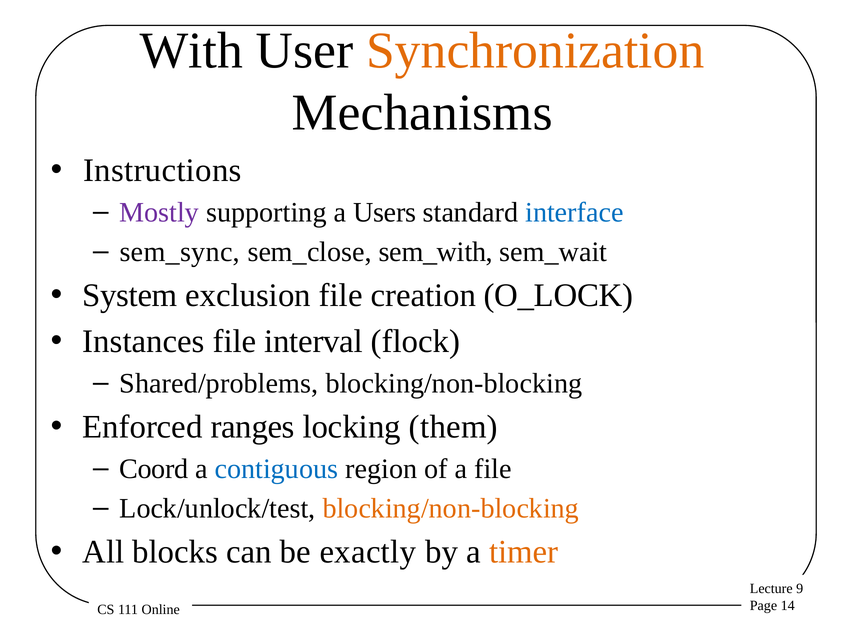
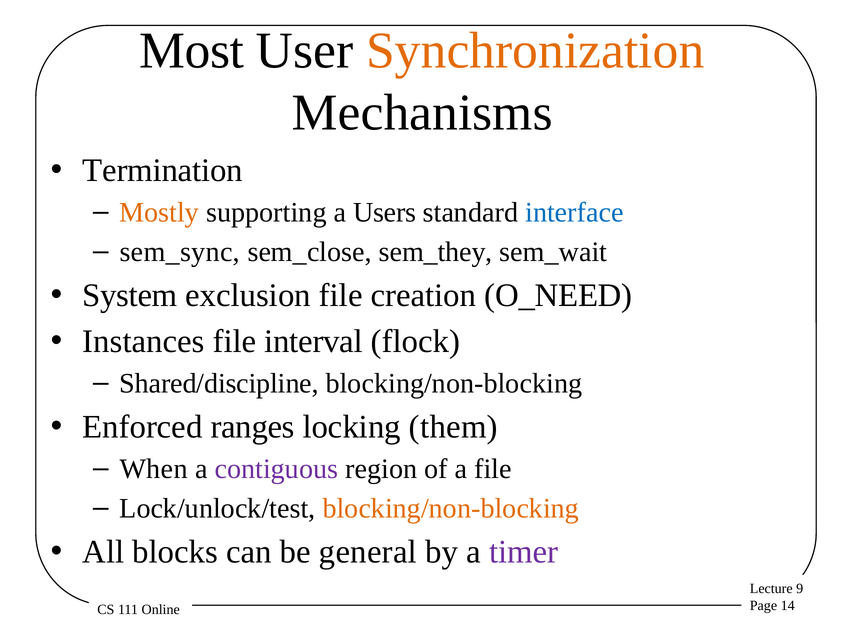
With: With -> Most (192, 51)
Instructions: Instructions -> Termination (163, 170)
Mostly colour: purple -> orange (159, 212)
sem_with: sem_with -> sem_they (436, 252)
O_LOCK: O_LOCK -> O_NEED (558, 295)
Shared/problems: Shared/problems -> Shared/discipline (219, 383)
Coord: Coord -> When (154, 469)
contiguous colour: blue -> purple (276, 469)
exactly: exactly -> general (368, 552)
timer colour: orange -> purple (524, 552)
